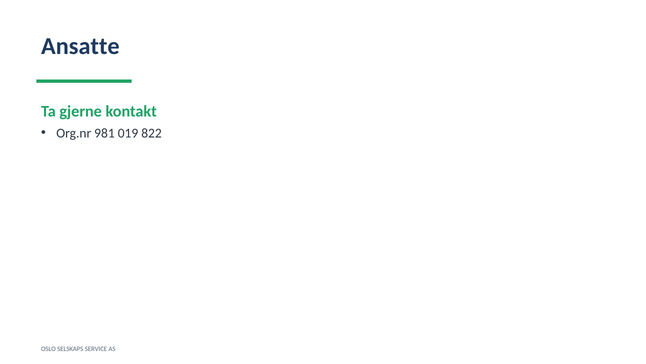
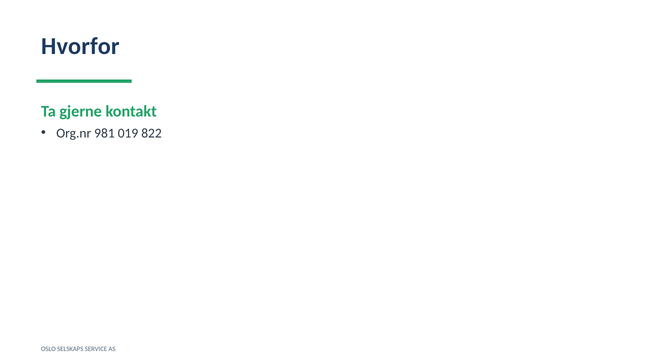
Ansatte: Ansatte -> Hvorfor (80, 46)
